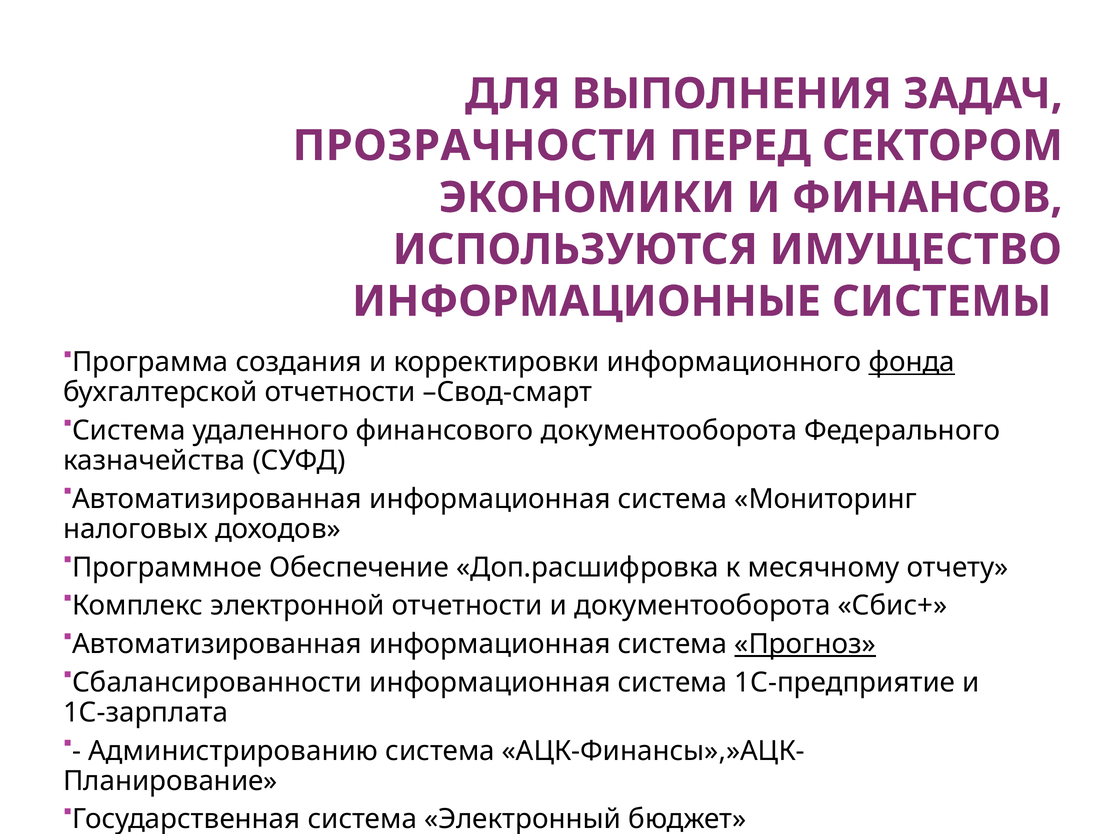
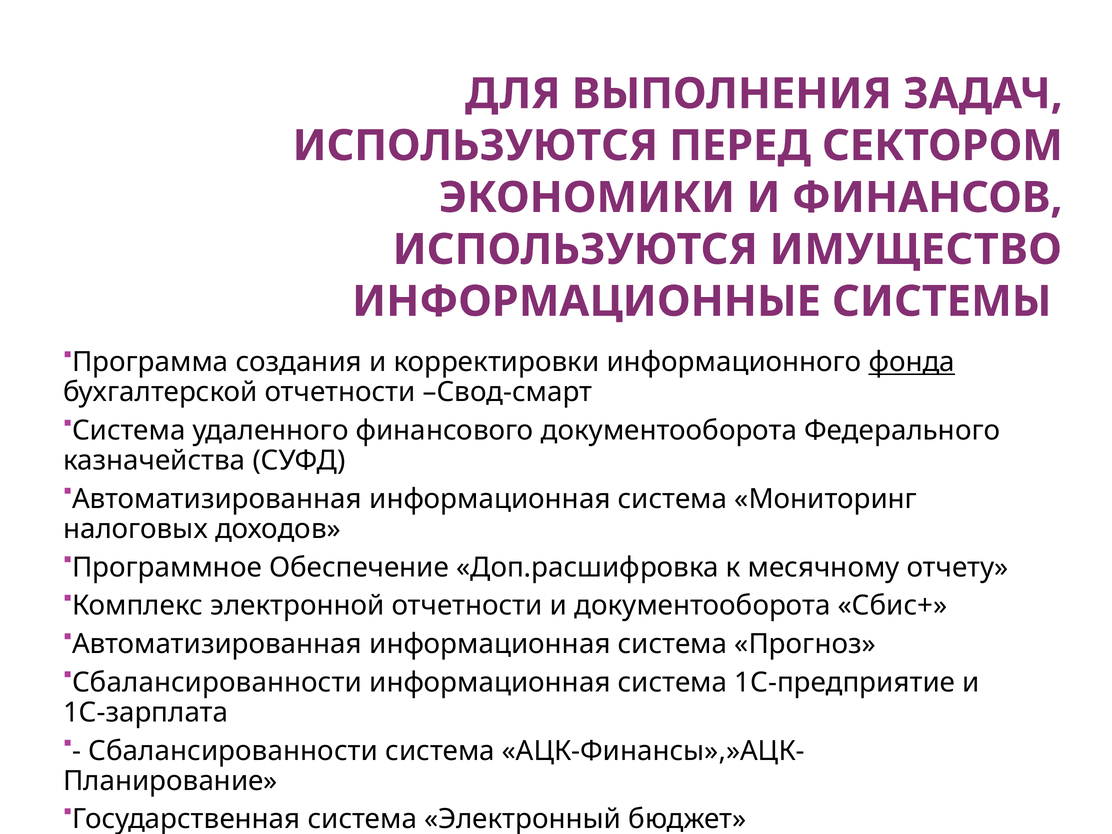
ПРОЗРАЧНОСТИ: ПРОЗРАЧНОСТИ -> ИСПОЛЬЗУЮТСЯ (475, 146)
Прогноз underline: present -> none (805, 644)
Администрированию: Администрированию -> Сбалансированности (233, 751)
